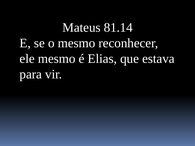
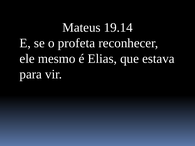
81.14: 81.14 -> 19.14 (118, 28)
o mesmo: mesmo -> profeta (76, 43)
